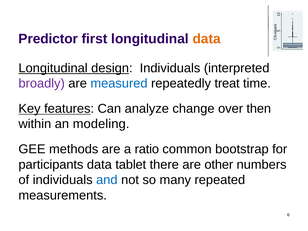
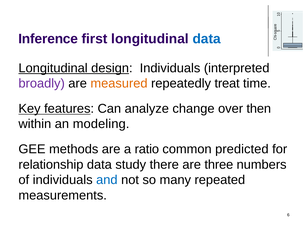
Predictor: Predictor -> Inference (48, 39)
data colour: orange -> blue (207, 39)
measured colour: blue -> orange (119, 83)
bootstrap: bootstrap -> predicted (242, 149)
participants: participants -> relationship (51, 165)
tablet: tablet -> study (131, 165)
other: other -> three (219, 165)
